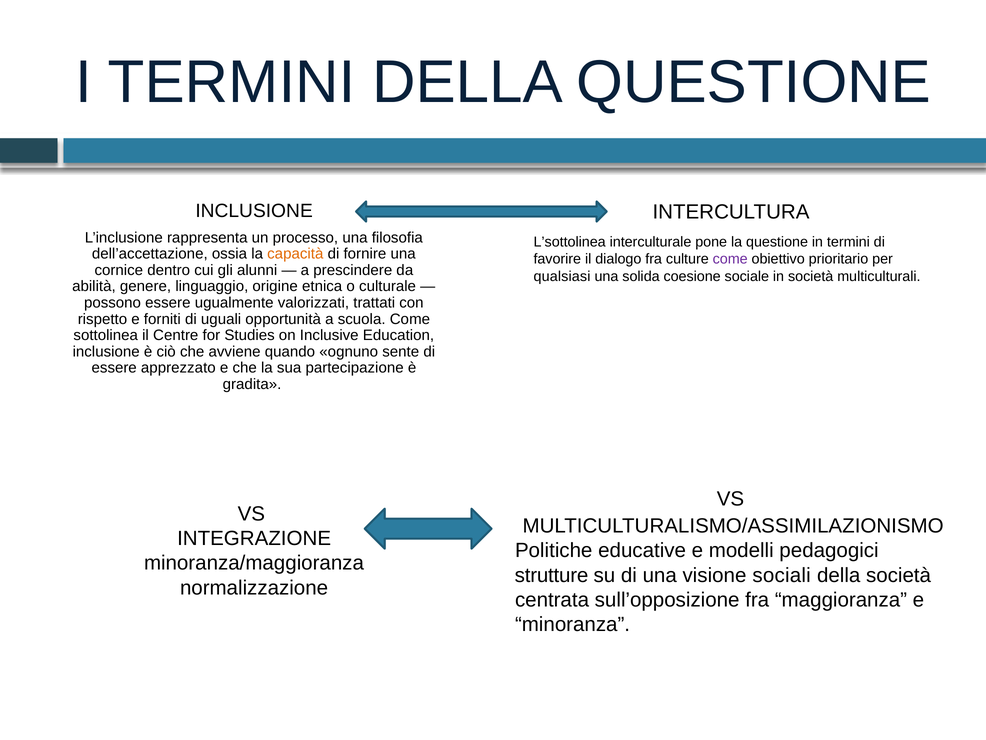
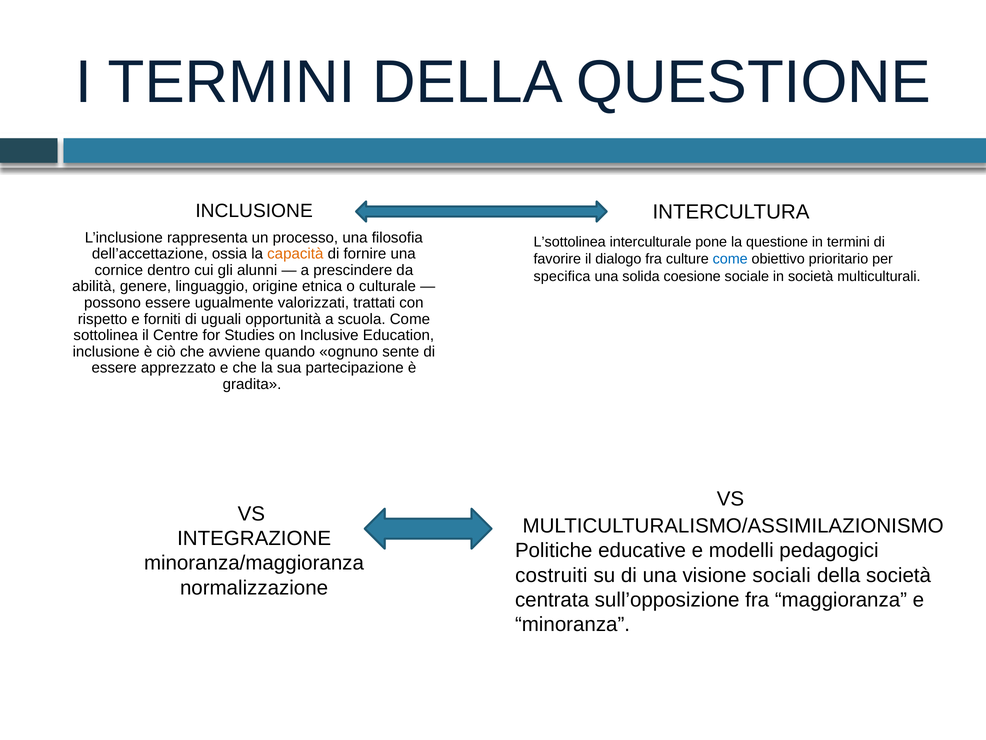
come colour: purple -> blue (730, 259)
qualsiasi: qualsiasi -> specifica (562, 276)
strutture: strutture -> costruiti (551, 575)
